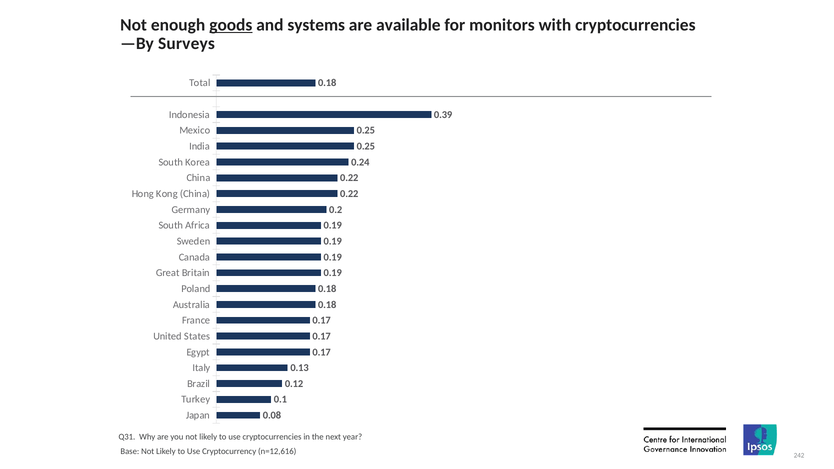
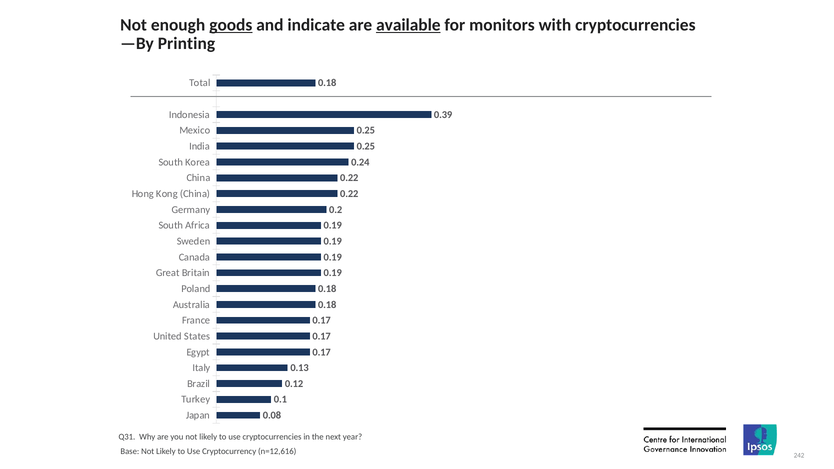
systems: systems -> indicate (316, 25)
available underline: none -> present (408, 25)
Surveys: Surveys -> Printing (186, 44)
